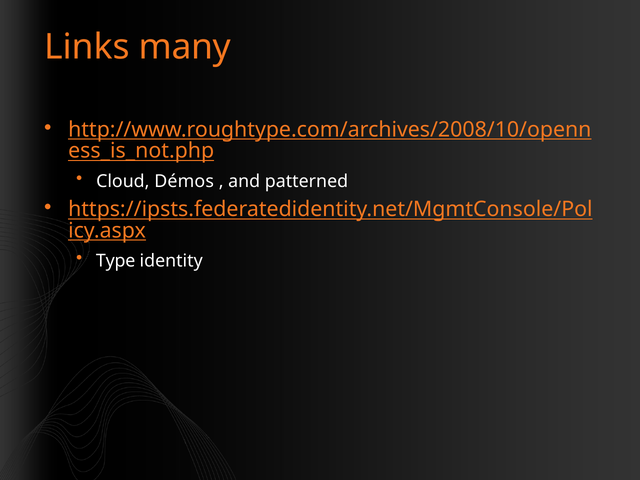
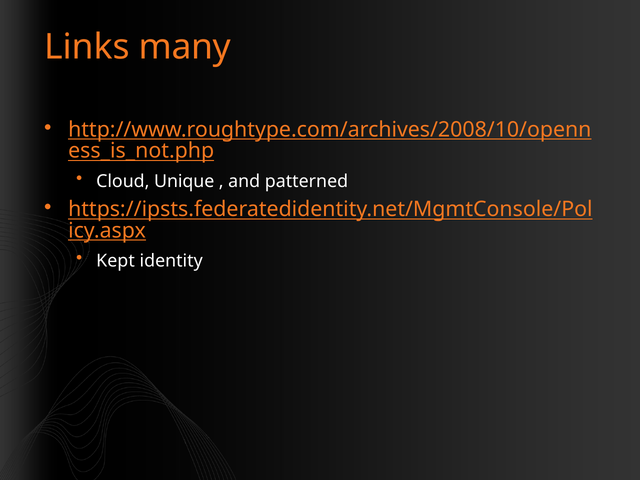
Démos: Démos -> Unique (184, 181)
Type: Type -> Kept (115, 261)
